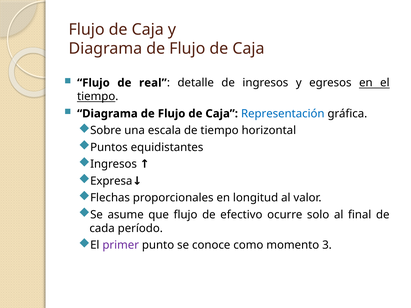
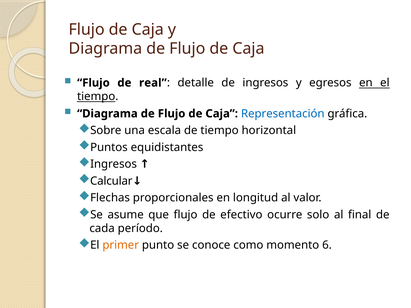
Expresa: Expresa -> Calcular (111, 181)
primer colour: purple -> orange (121, 245)
3: 3 -> 6 (327, 245)
